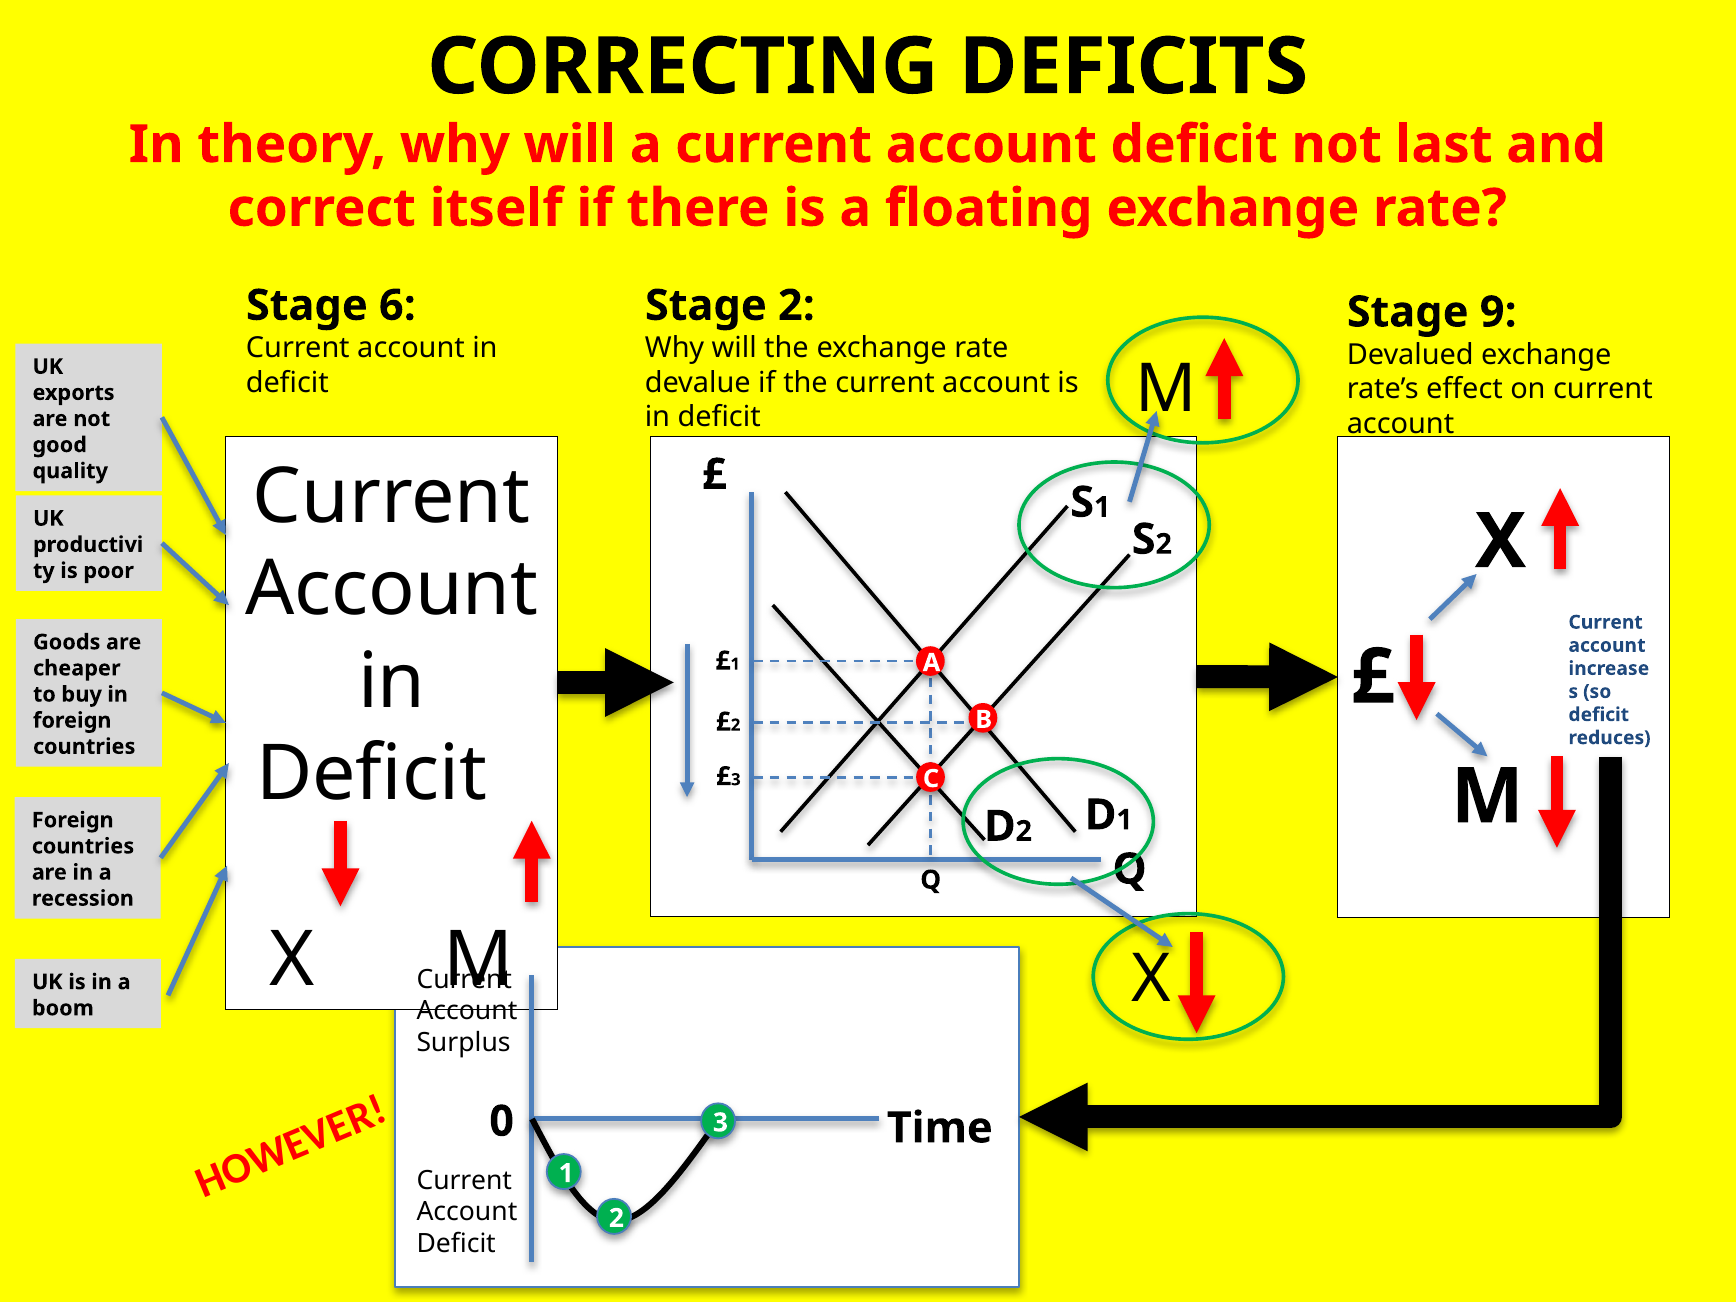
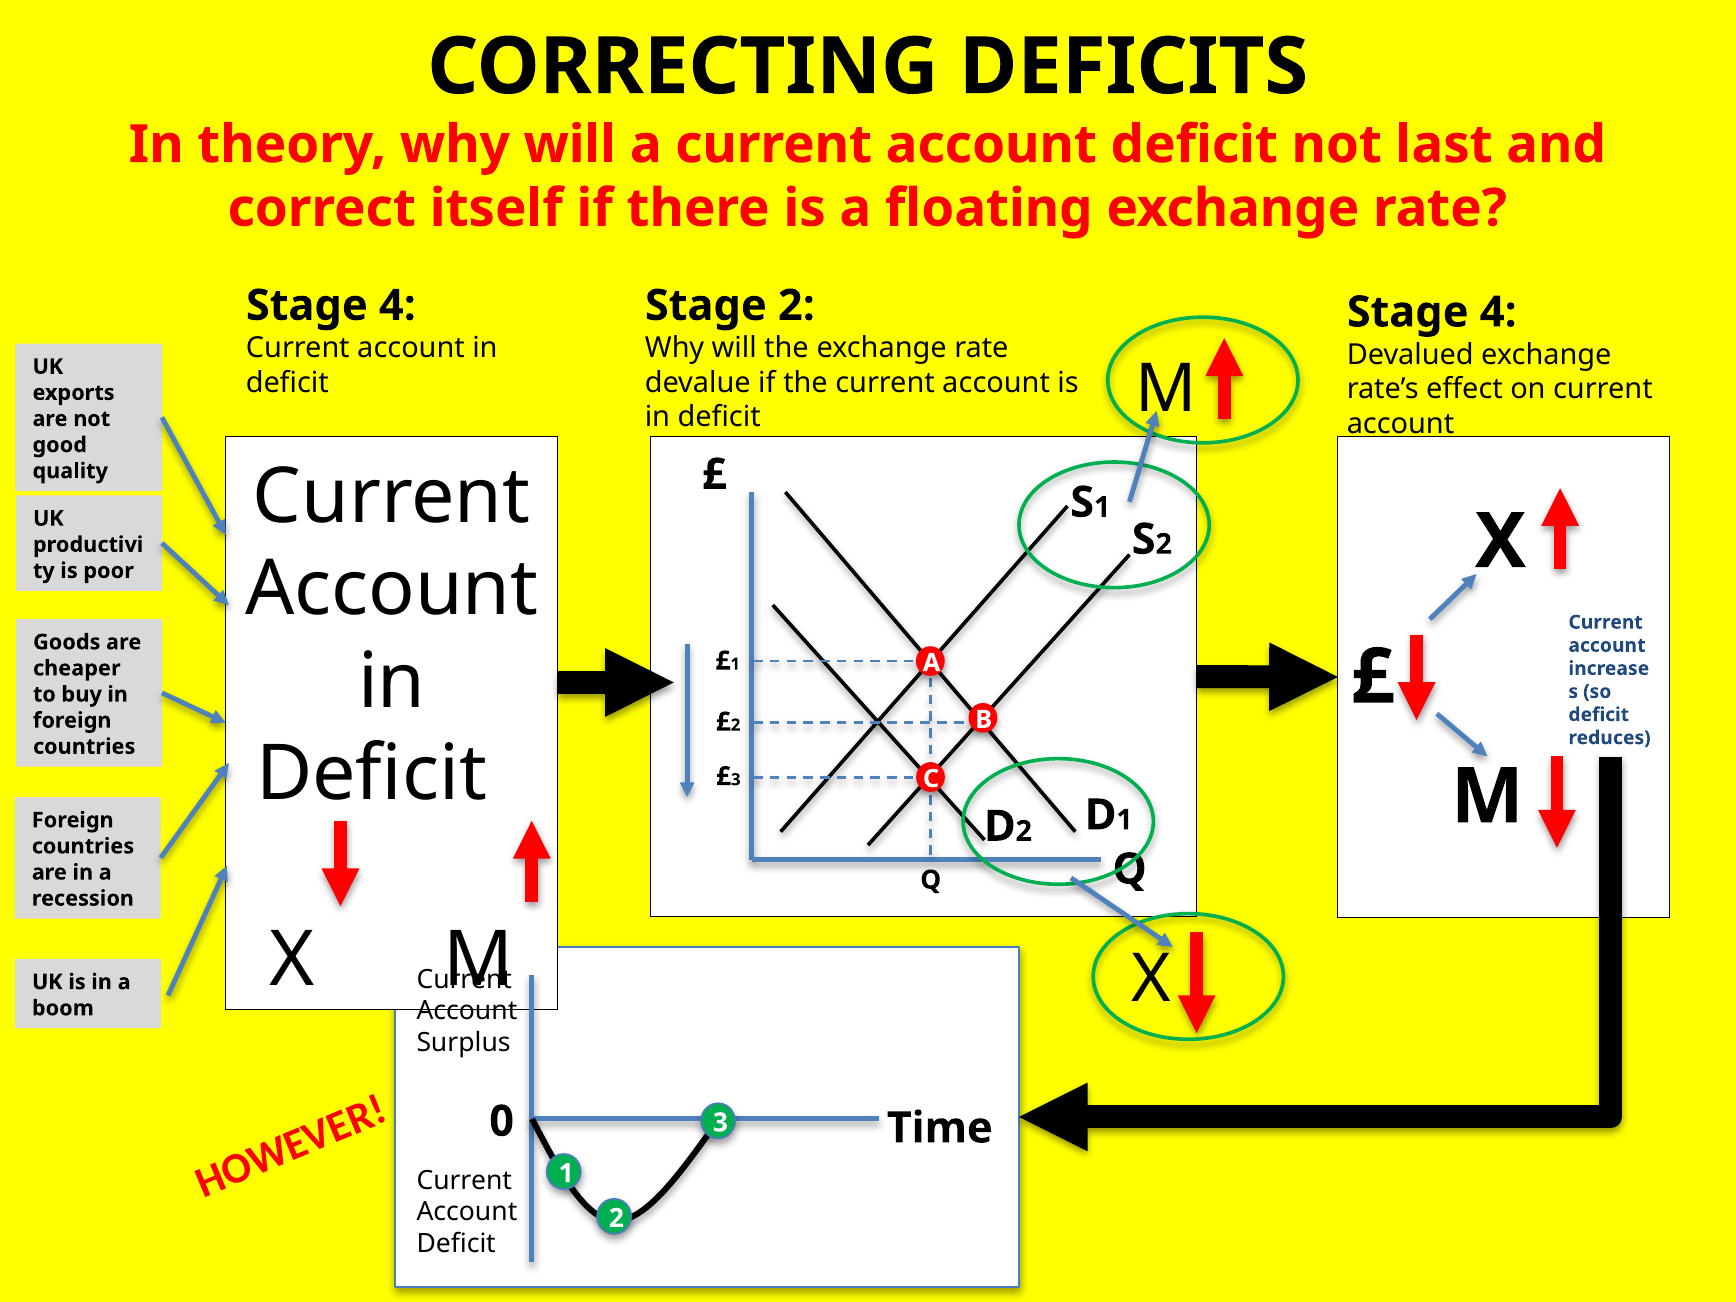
6: 6 -> 4 (397, 306)
9: 9 -> 4 (1498, 312)
